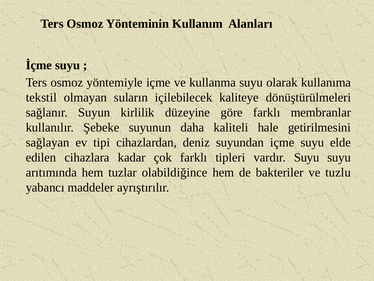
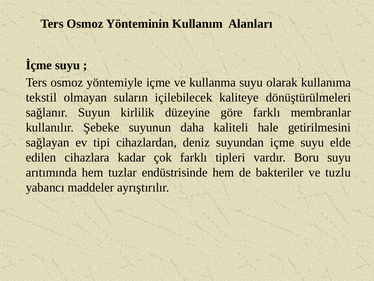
vardır Suyu: Suyu -> Boru (307, 157)
olabildiğince: olabildiğince -> endüstrisinde (175, 172)
